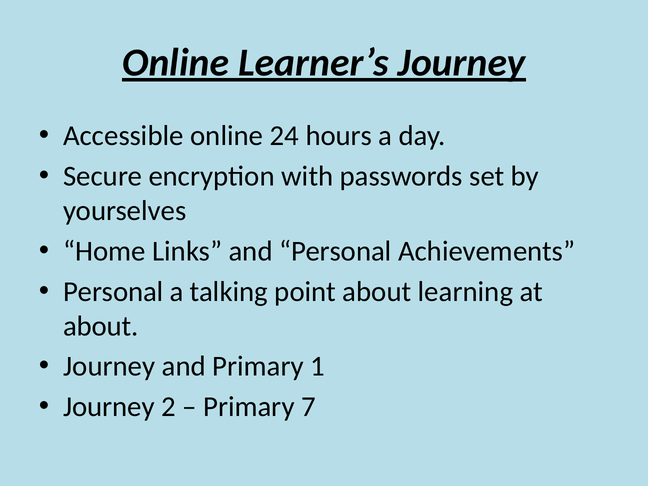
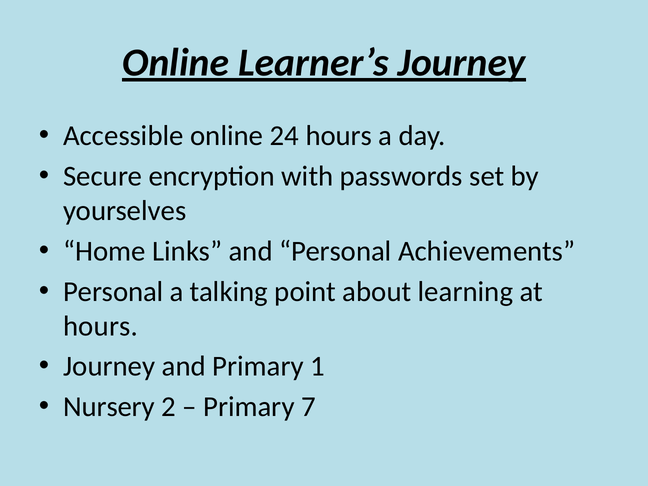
about: about -> hours (101, 326)
Journey: Journey -> Nursery (109, 407)
